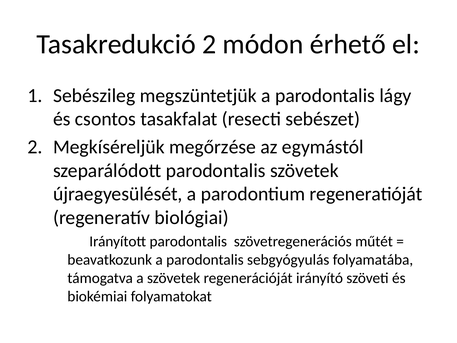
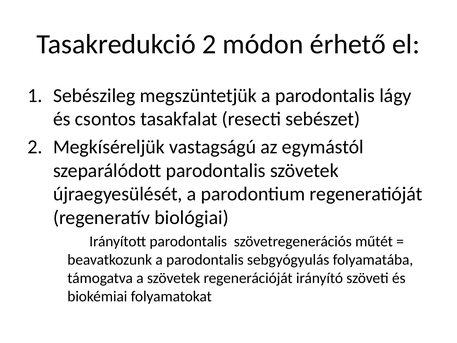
megőrzése: megőrzése -> vastagságú (213, 147)
